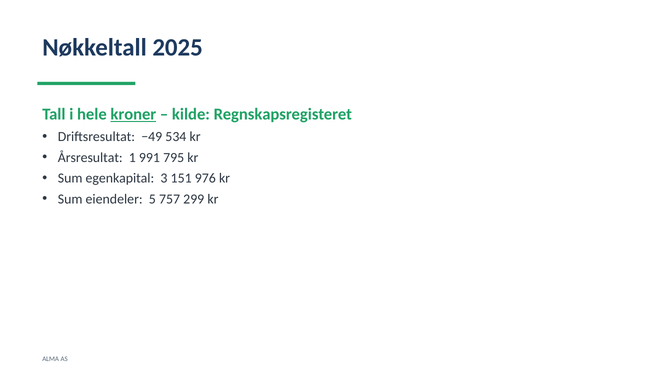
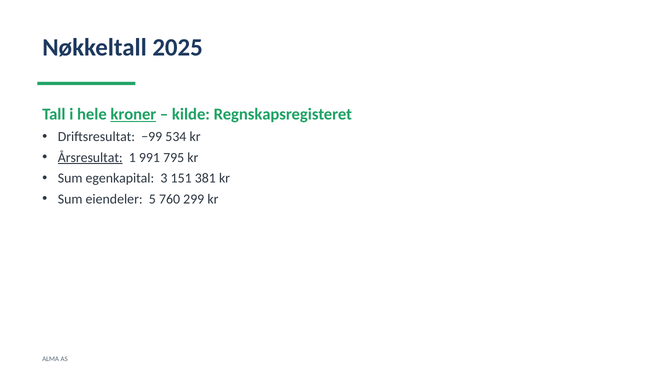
−49: −49 -> −99 (152, 137)
Årsresultat underline: none -> present (90, 157)
976: 976 -> 381 (205, 178)
757: 757 -> 760 (170, 199)
